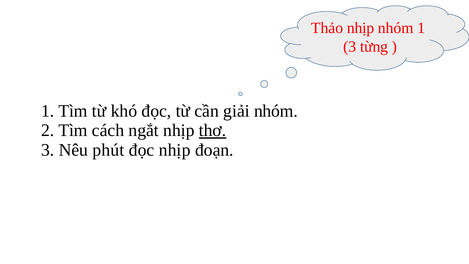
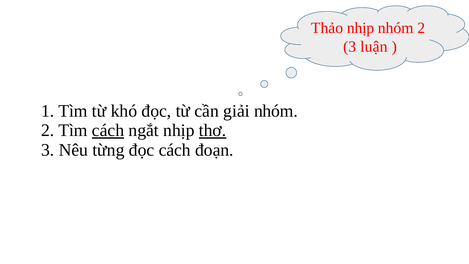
1: 1 -> 2 (421, 28)
từng: từng -> luận (374, 47)
cách underline: none -> present (108, 130)
phút: phút -> từng (108, 150)
đọc nhịp: nhịp -> cách (175, 150)
